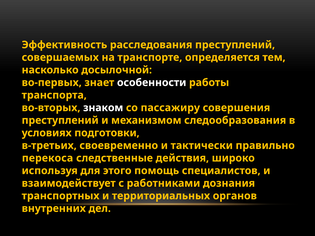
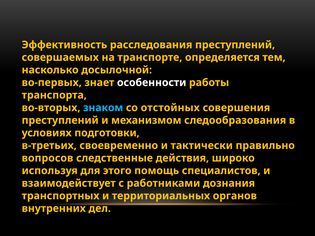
знаком colour: white -> light blue (103, 108)
пассажиру: пассажиру -> отстойных (170, 108)
перекоса: перекоса -> вопросов (48, 158)
